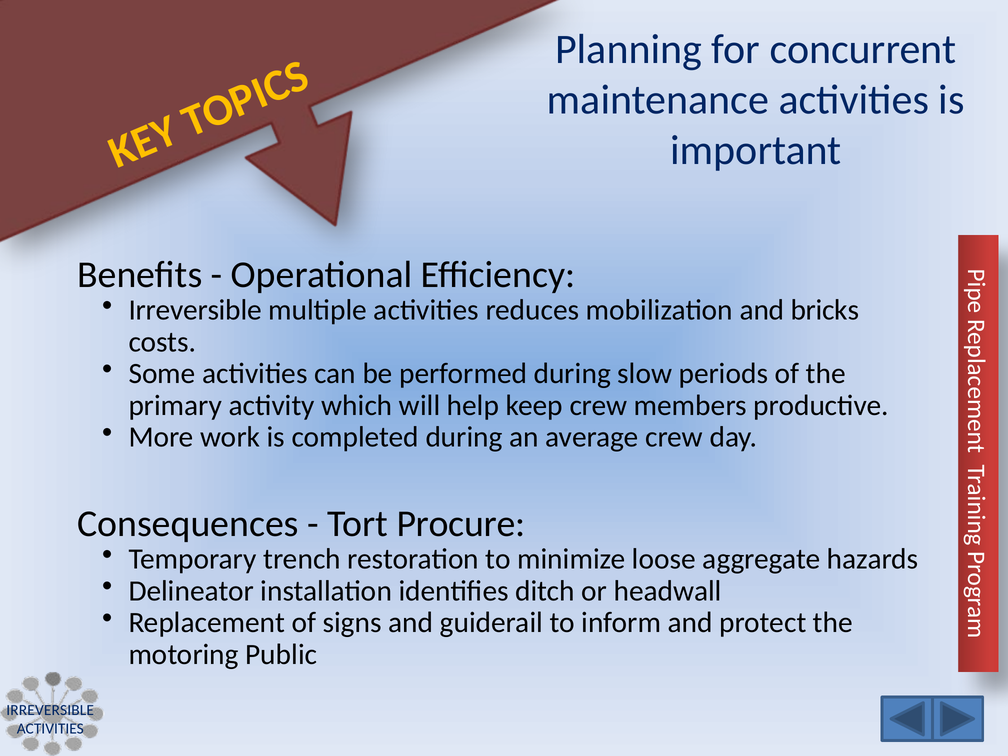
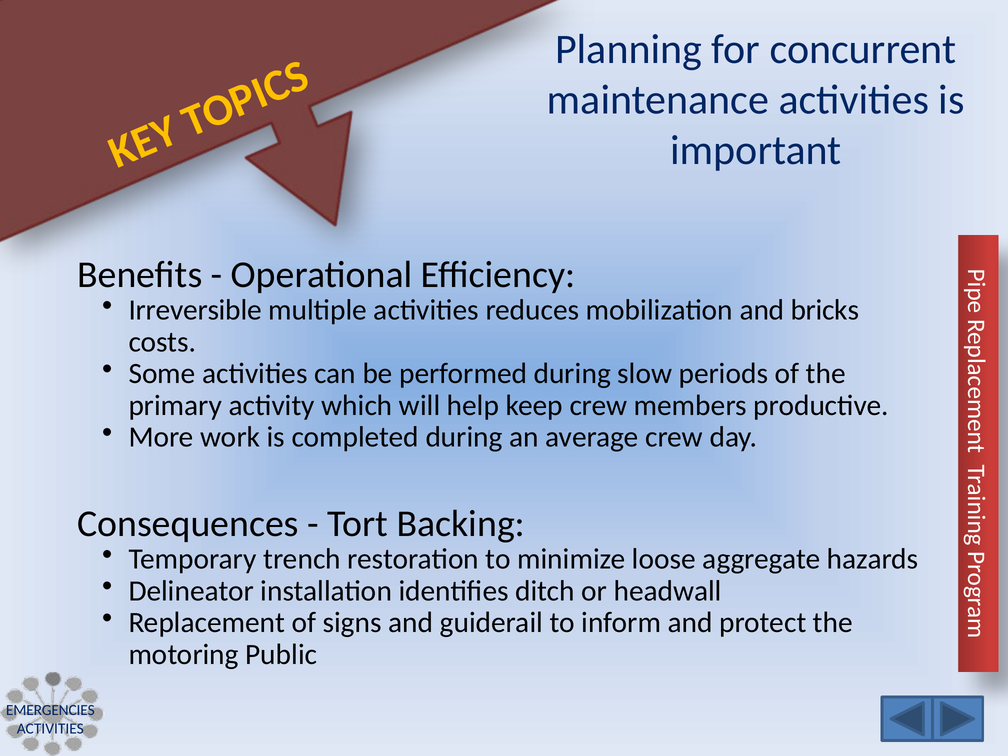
Procure: Procure -> Backing (461, 524)
IRREVERSIBLE: IRREVERSIBLE -> EMERGENCIES (50, 710)
